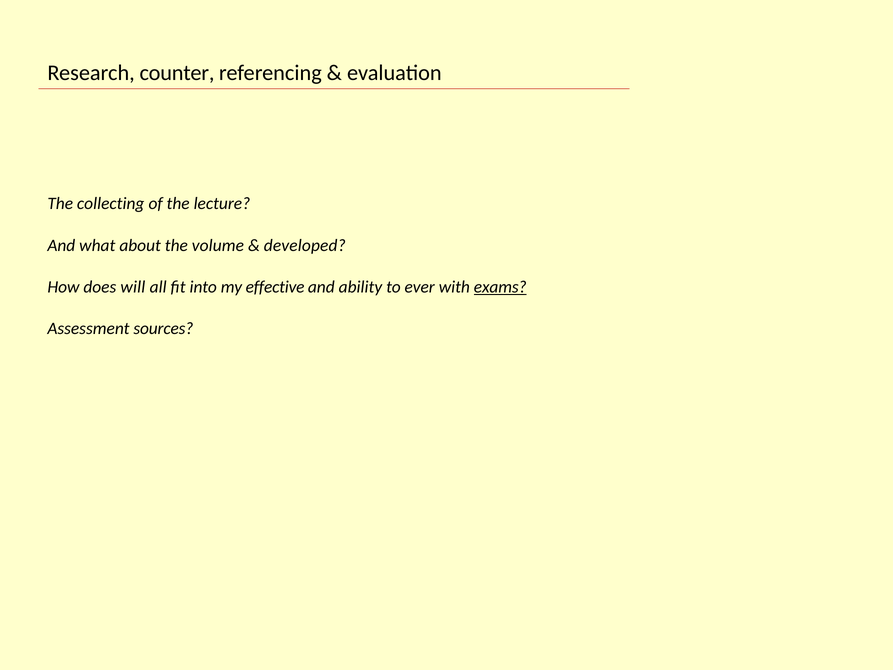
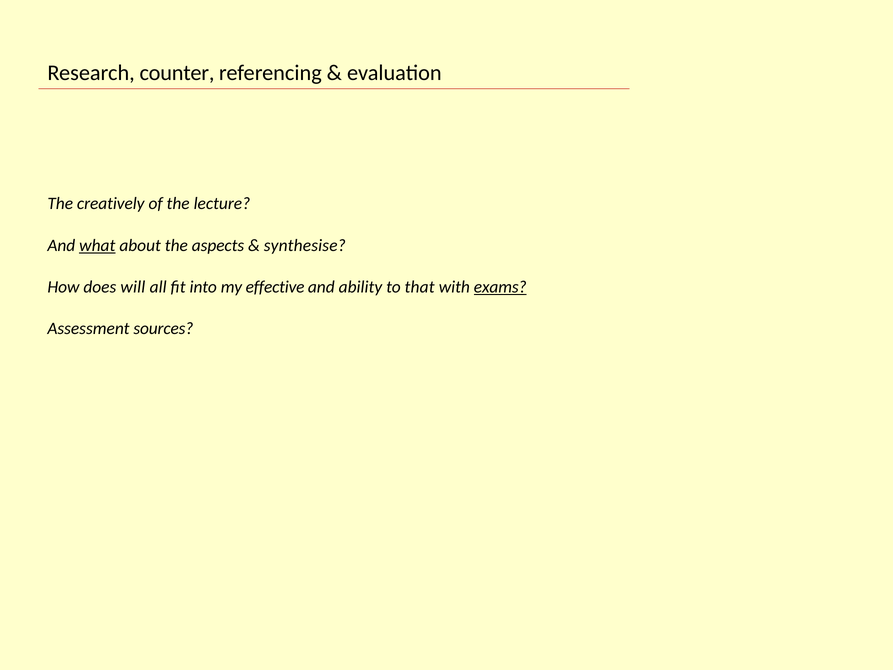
collecting: collecting -> creatively (111, 204)
what underline: none -> present (97, 245)
volume: volume -> aspects (218, 245)
developed: developed -> synthesise (305, 245)
ever: ever -> that (420, 287)
